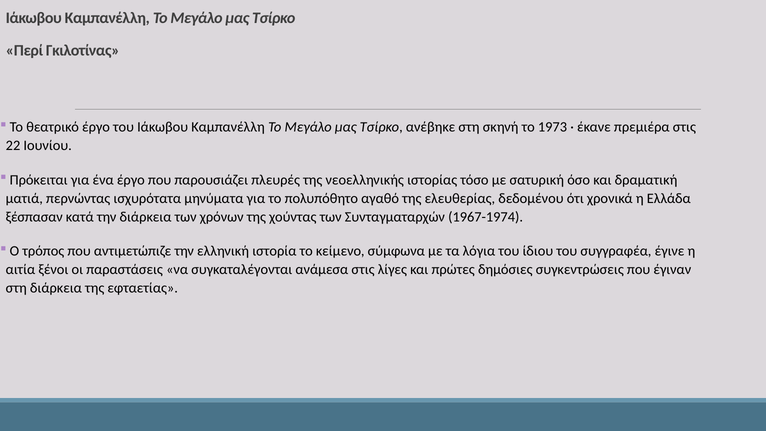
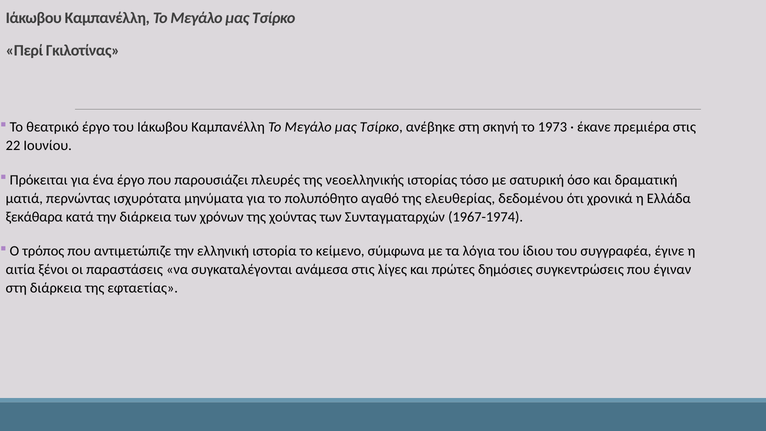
ξέσπασαν: ξέσπασαν -> ξεκάθαρα (34, 217)
